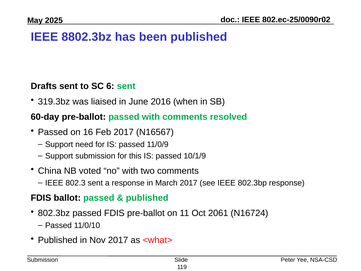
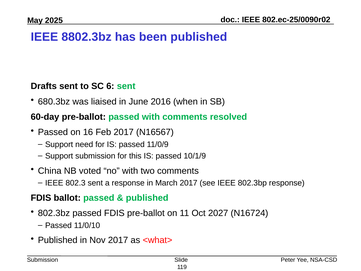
319.3bz: 319.3bz -> 680.3bz (54, 101)
2061: 2061 -> 2027 (218, 213)
